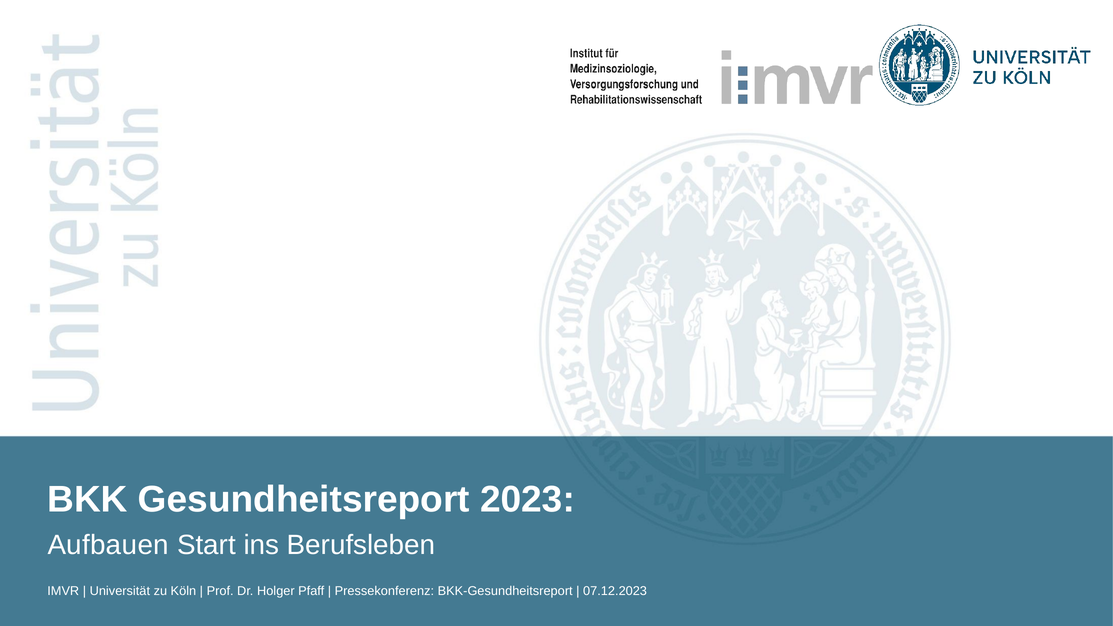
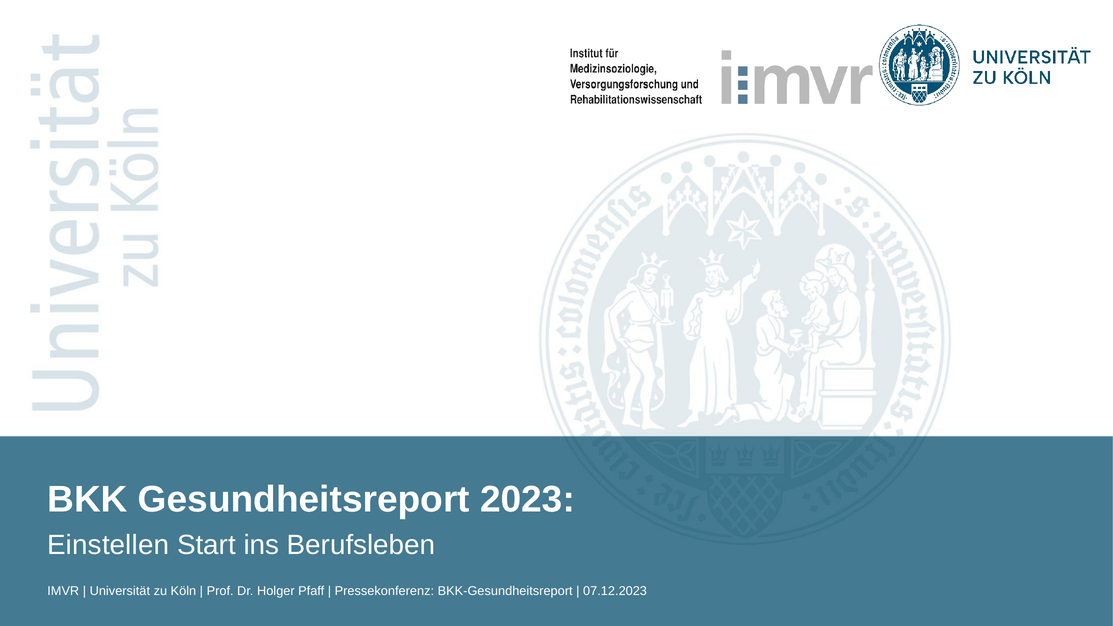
Aufbauen: Aufbauen -> Einstellen (108, 545)
